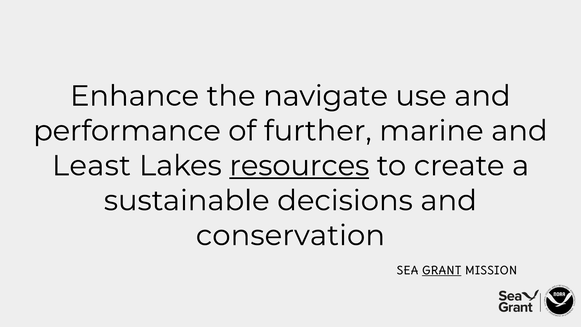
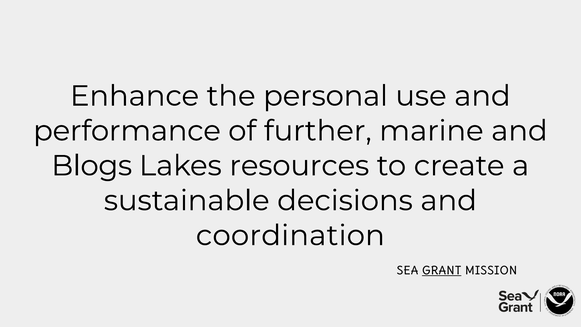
navigate: navigate -> personal (326, 96)
Least: Least -> Blogs (92, 166)
resources underline: present -> none (299, 166)
conservation: conservation -> coordination (290, 235)
